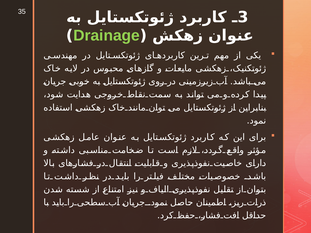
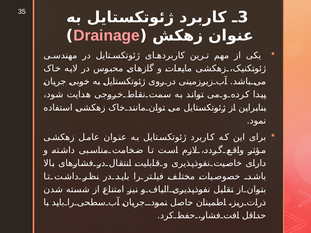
Drainage colour: light green -> pink (107, 36)
